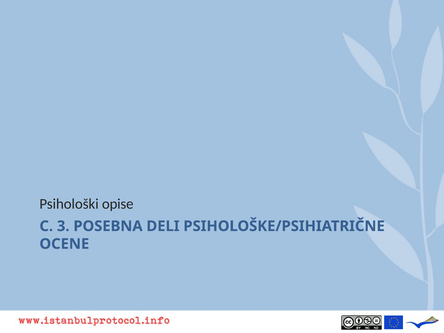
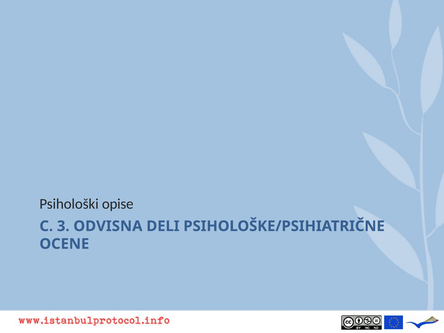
POSEBNA: POSEBNA -> ODVISNA (108, 226)
